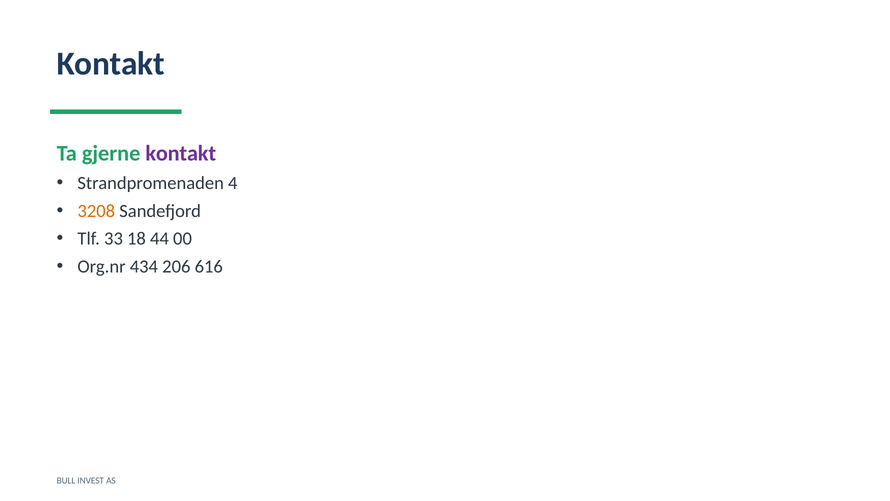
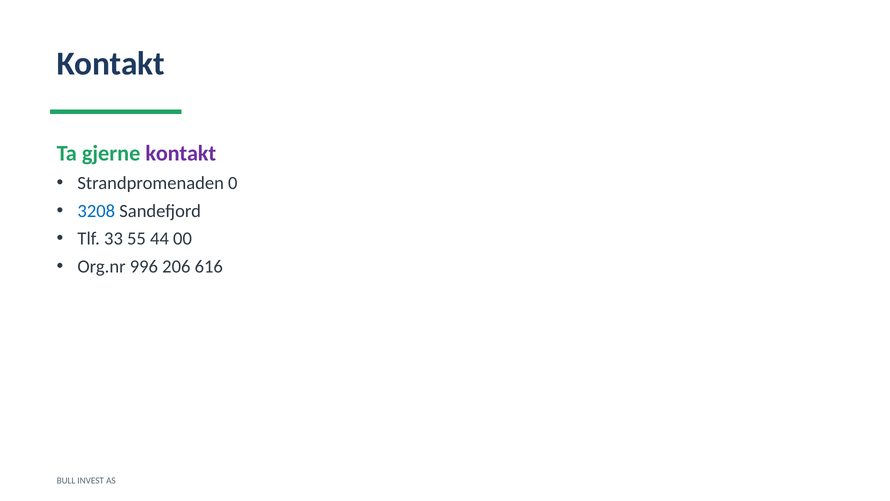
4: 4 -> 0 (233, 183)
3208 colour: orange -> blue (96, 211)
18: 18 -> 55 (136, 239)
434: 434 -> 996 (144, 266)
